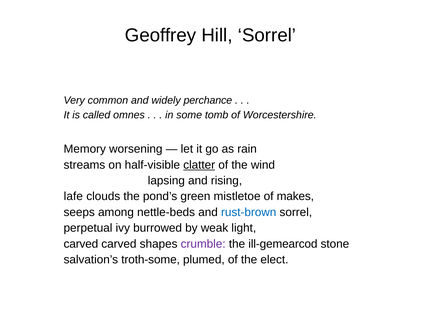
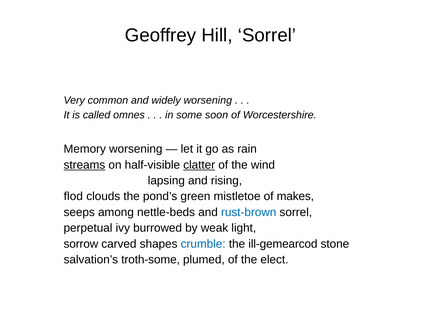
widely perchance: perchance -> worsening (208, 100)
tomb: tomb -> soon (217, 115)
streams underline: none -> present (84, 165)
lafe: lafe -> flod (73, 196)
carved: carved -> sorrow (81, 244)
crumble colour: purple -> blue (203, 244)
